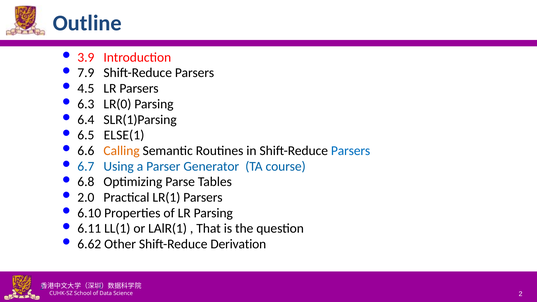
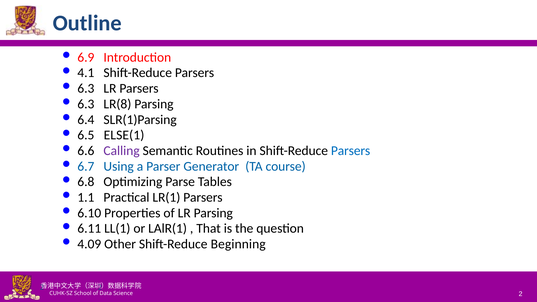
3.9: 3.9 -> 6.9 (86, 57)
7.9: 7.9 -> 4.1 (86, 73)
4.5: 4.5 -> 6.3 (86, 88)
LR(0: LR(0 -> LR(8 (117, 104)
Calling colour: orange -> purple (122, 151)
2.0: 2.0 -> 1.1 (86, 197)
6.62: 6.62 -> 4.09 (89, 244)
Derivation: Derivation -> Beginning (238, 244)
